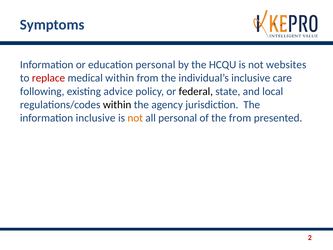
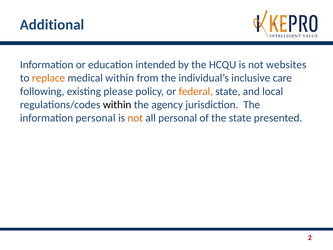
Symptoms: Symptoms -> Additional (52, 25)
education personal: personal -> intended (156, 65)
replace colour: red -> orange (48, 78)
advice: advice -> please (118, 91)
federal colour: black -> orange (196, 91)
information inclusive: inclusive -> personal (96, 118)
the from: from -> state (240, 118)
